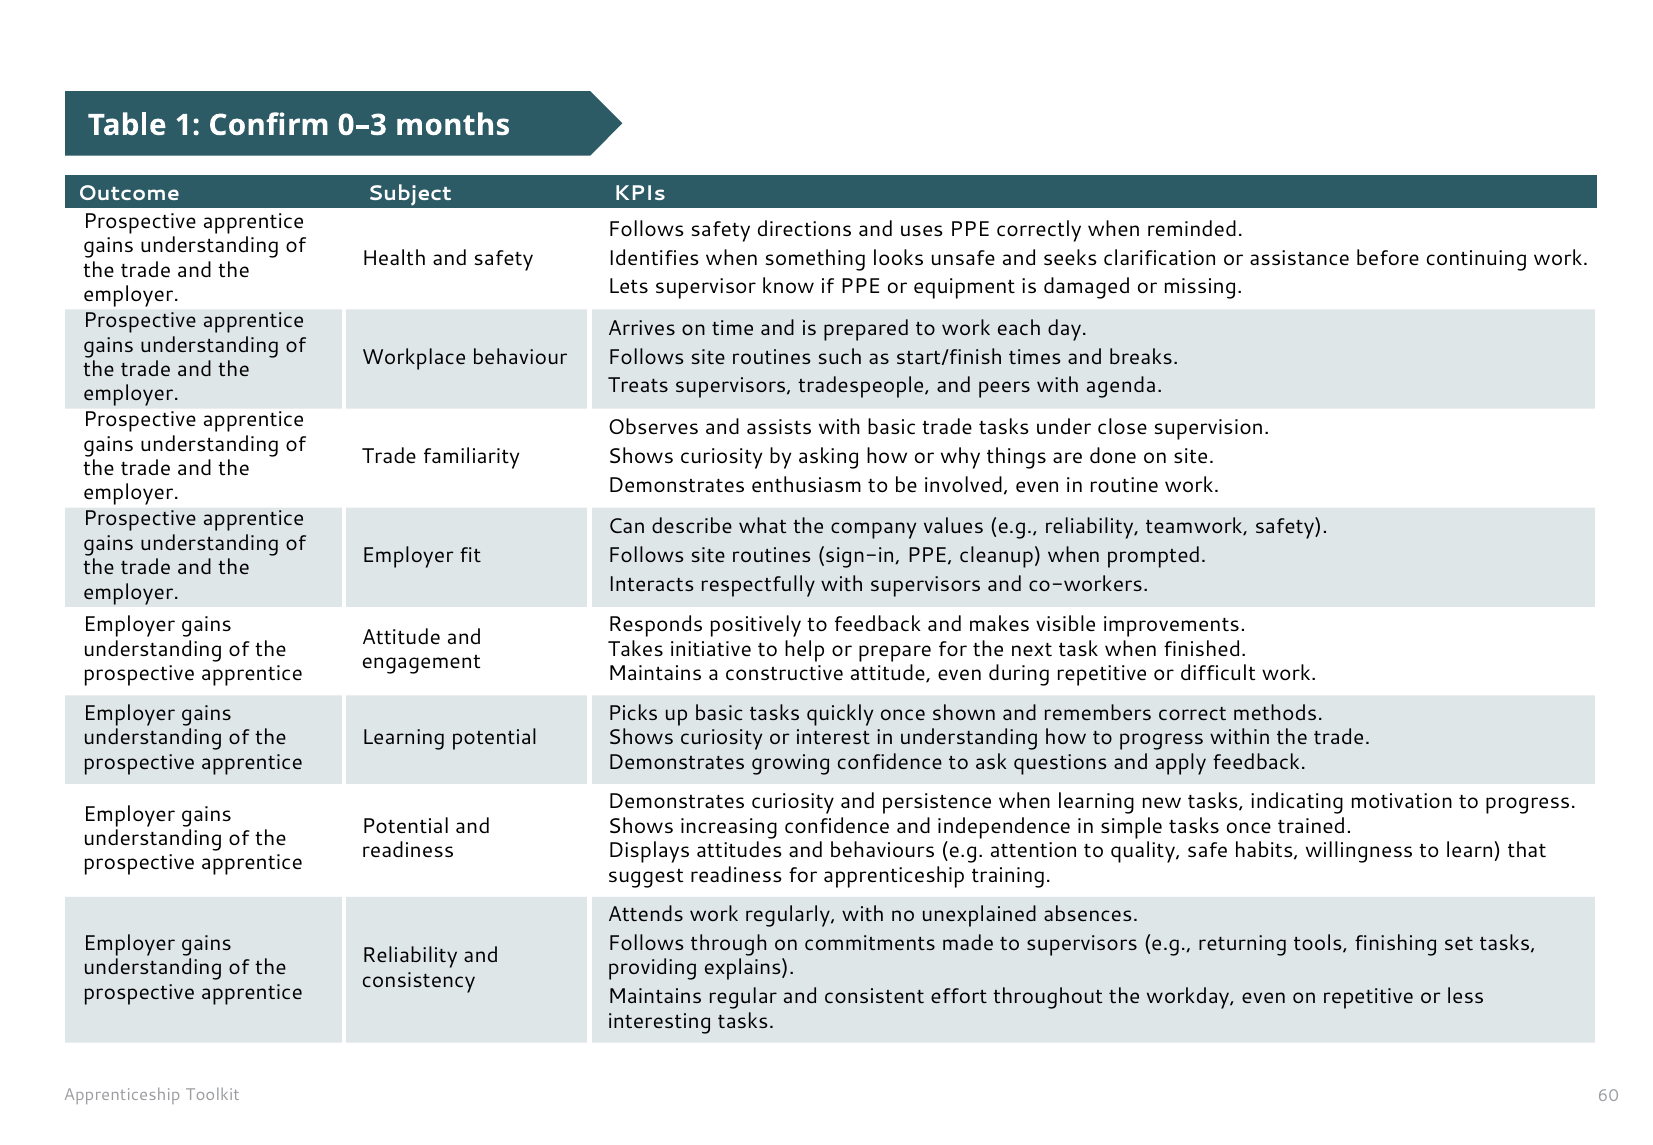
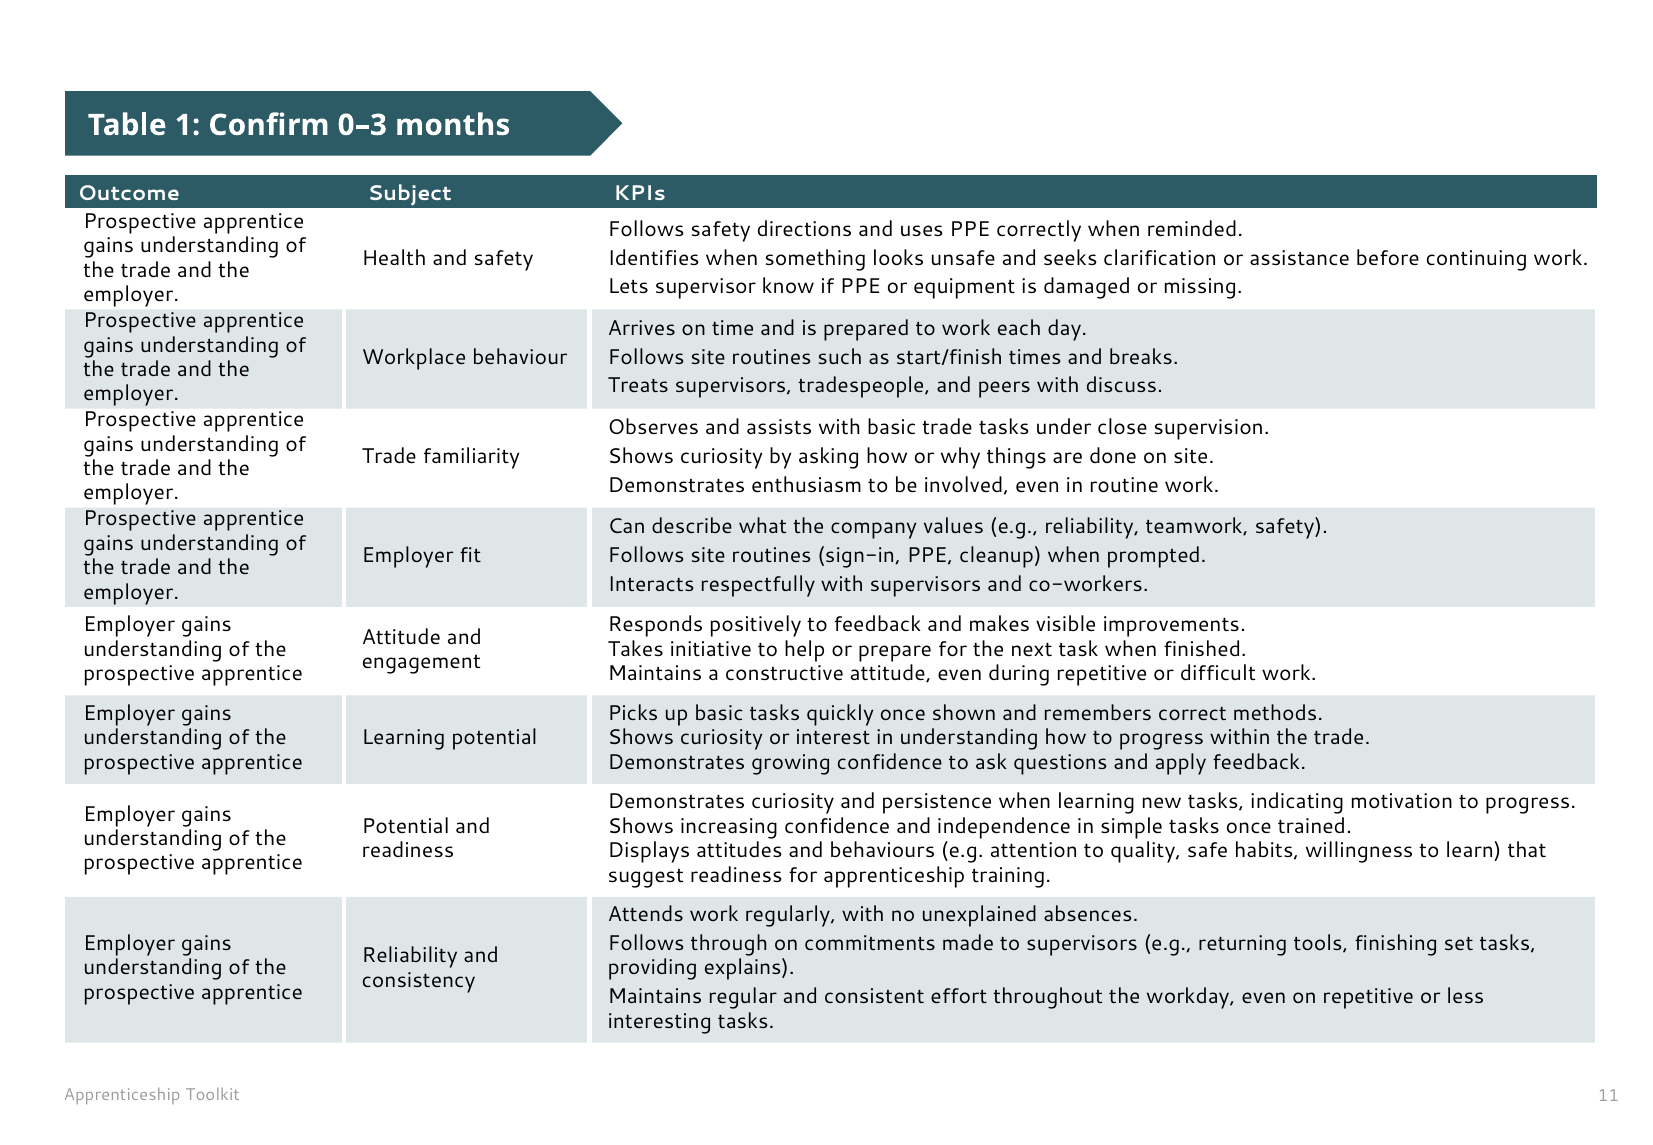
agenda: agenda -> discuss (1124, 386)
60: 60 -> 11 (1608, 1095)
